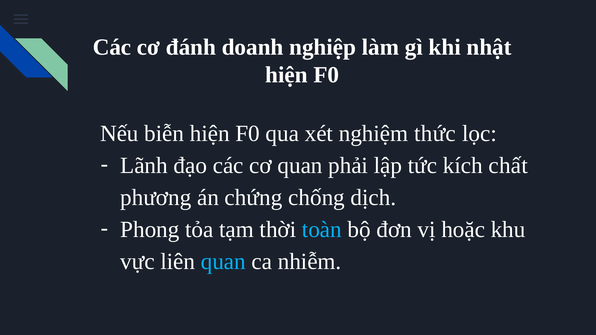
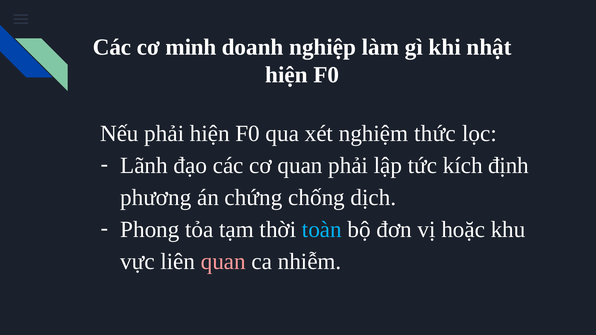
đánh: đánh -> minh (191, 47)
Nếu biễn: biễn -> phải (164, 134)
chất: chất -> định (508, 166)
quan colour: light blue -> pink (223, 262)
